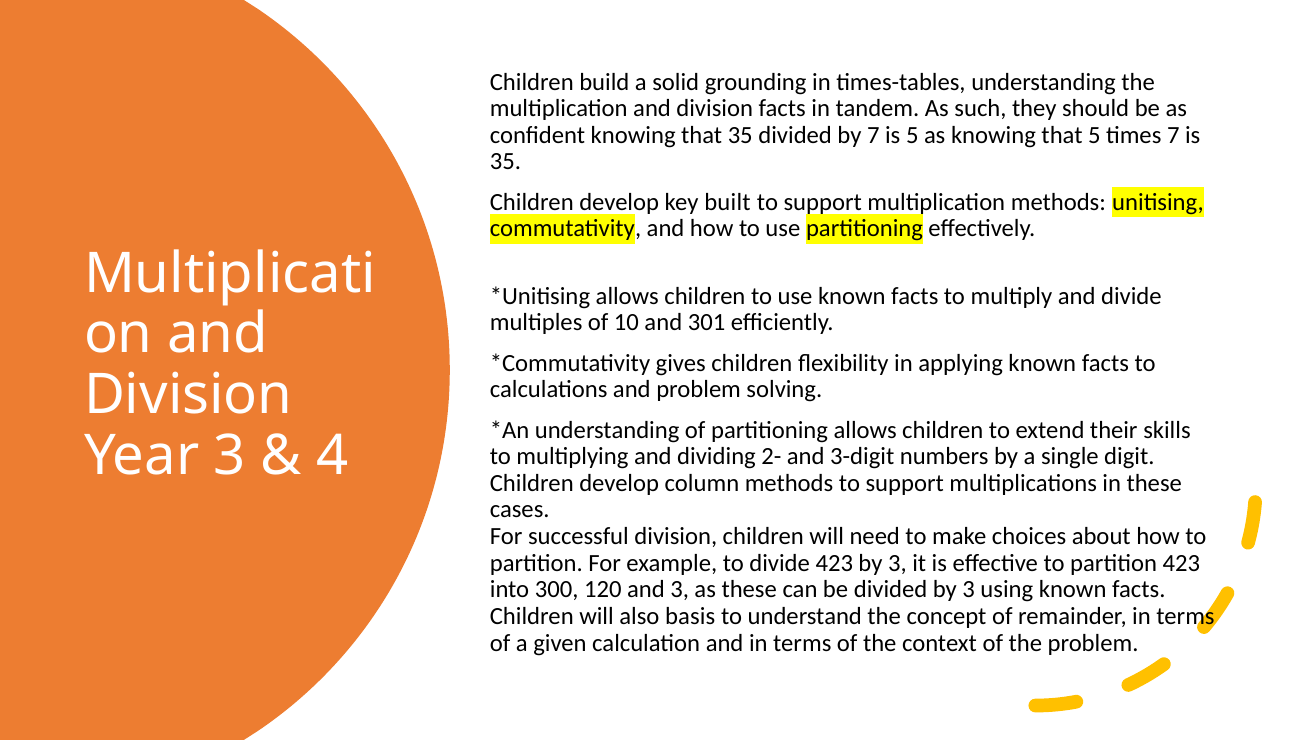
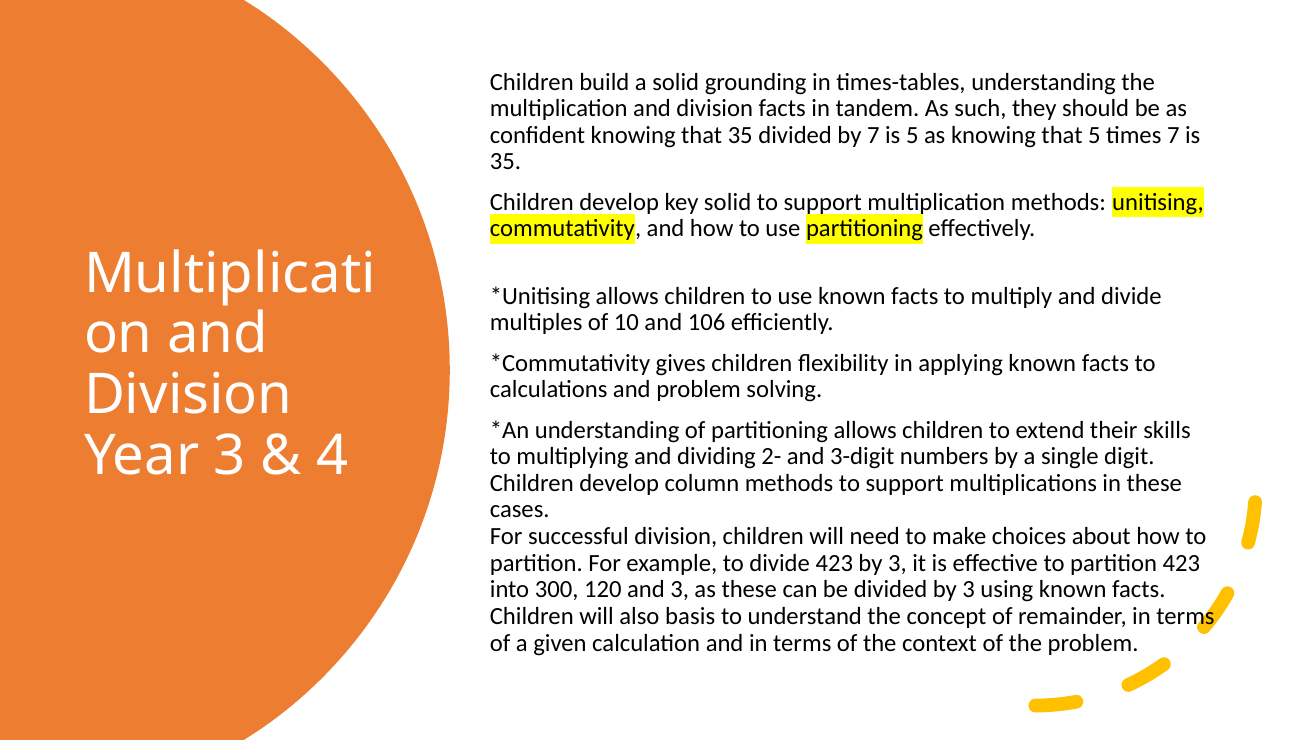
key built: built -> solid (728, 202)
301: 301 -> 106 (707, 323)
